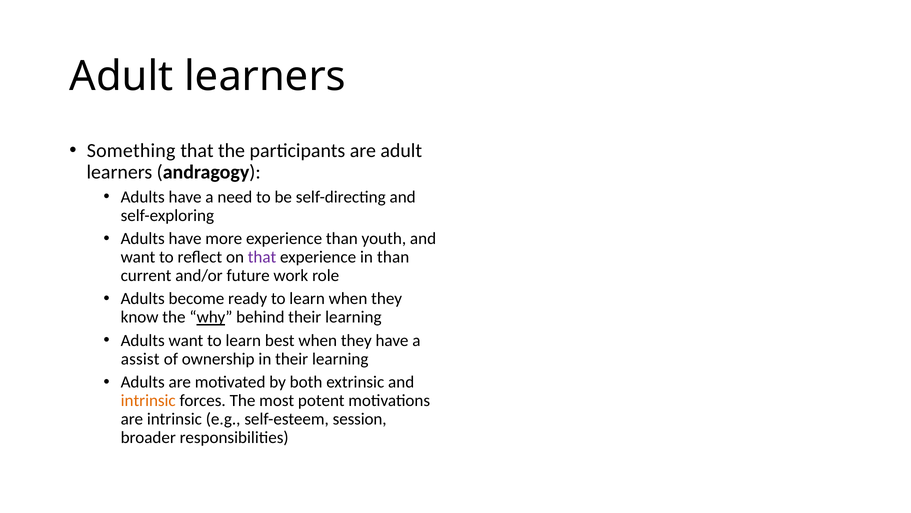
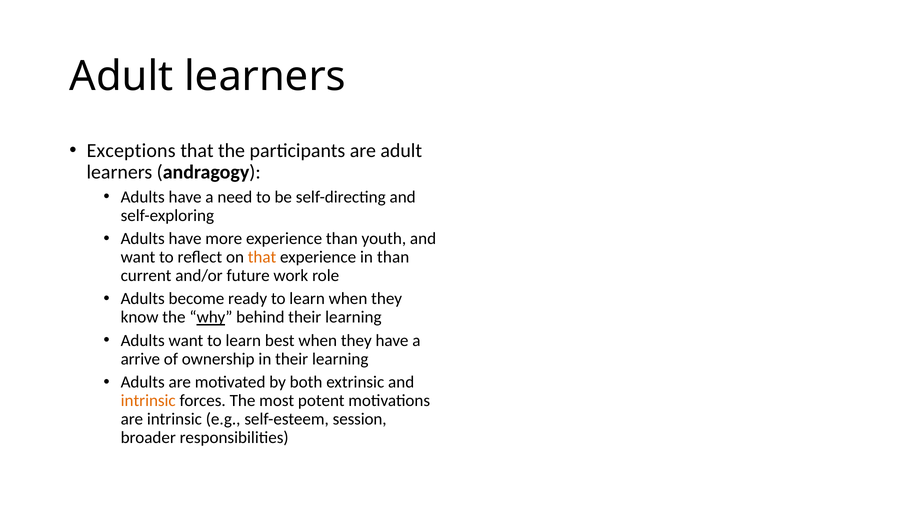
Something: Something -> Exceptions (131, 150)
that colour: purple -> orange (262, 257)
assist: assist -> arrive (140, 359)
